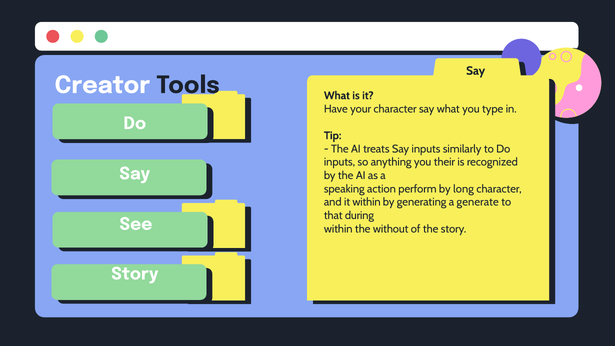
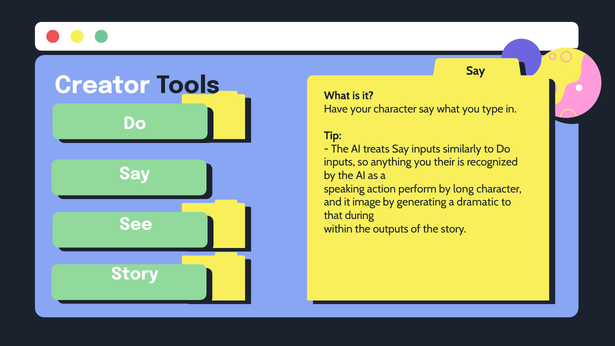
it within: within -> image (367, 202)
generate: generate -> dramatic (478, 202)
without: without -> outputs (391, 229)
